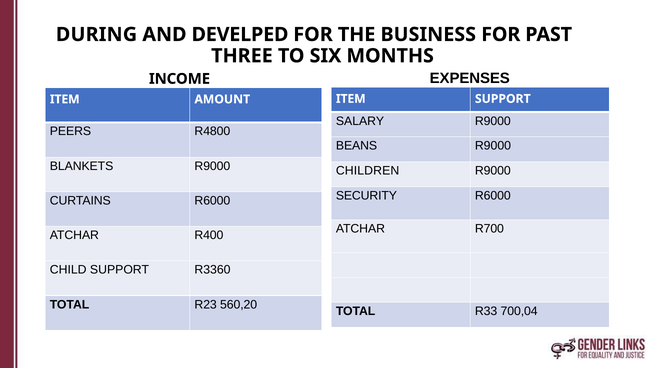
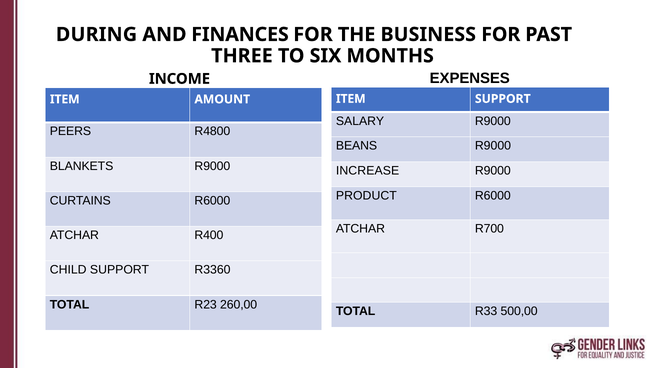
DEVELPED: DEVELPED -> FINANCES (240, 34)
CHILDREN: CHILDREN -> INCREASE (368, 171)
SECURITY: SECURITY -> PRODUCT (366, 195)
560,20: 560,20 -> 260,00 (239, 304)
700,04: 700,04 -> 500,00 (519, 311)
